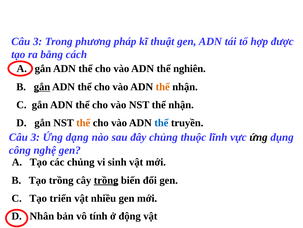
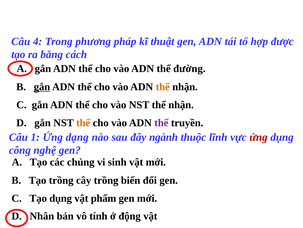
3: 3 -> 4 (38, 41)
nghiên: nghiên -> đường (189, 69)
thể colour: blue -> purple (161, 122)
3: 3 -> 1 (35, 137)
đây chủng: chủng -> ngành (164, 137)
ứng colour: black -> red (259, 137)
trồng underline: present -> none (106, 180)
Tạo triển: triển -> dụng (61, 198)
nhiều: nhiều -> phẩm (104, 198)
